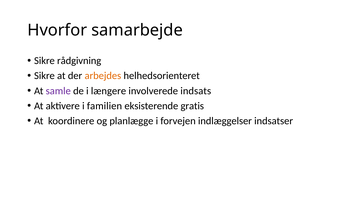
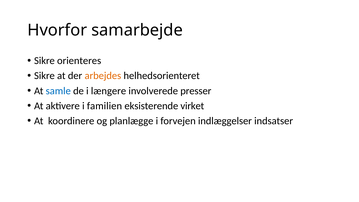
rådgivning: rådgivning -> orienteres (79, 61)
samle colour: purple -> blue (58, 91)
indsats: indsats -> presser (196, 91)
gratis: gratis -> virket (192, 106)
